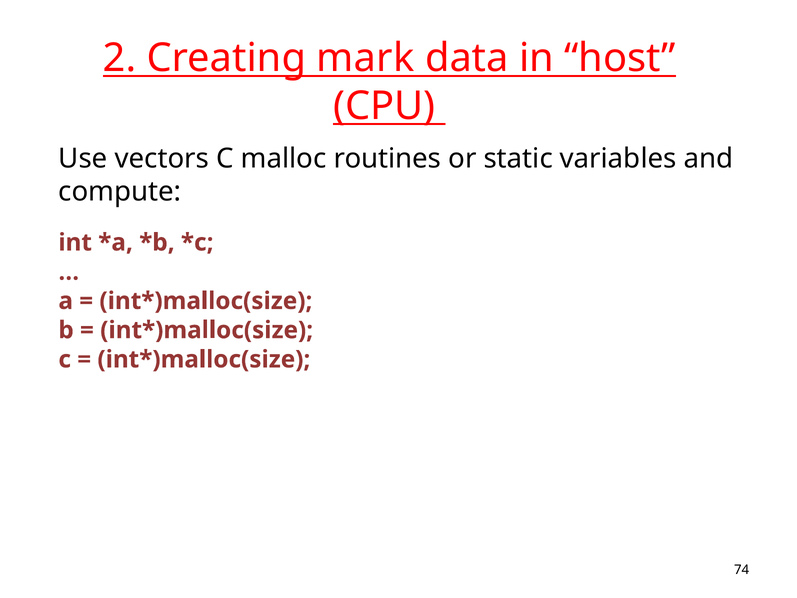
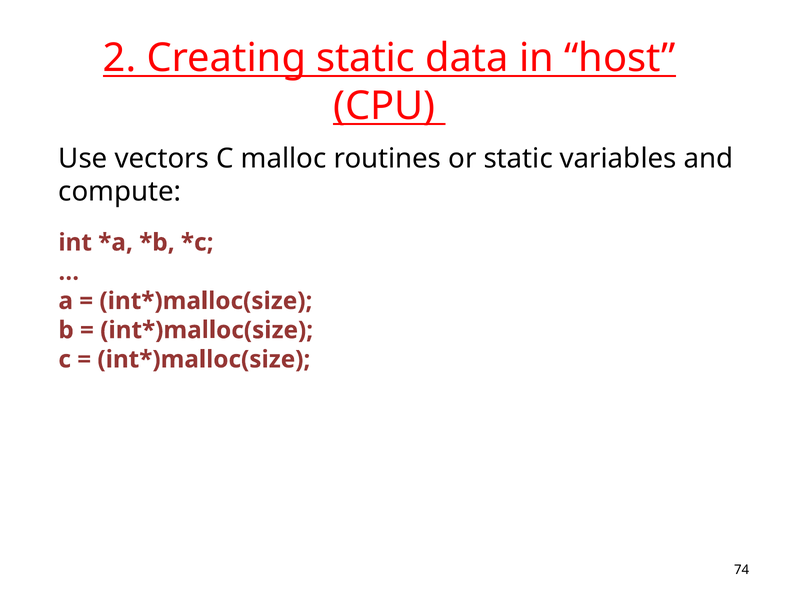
Creating mark: mark -> static (366, 58)
